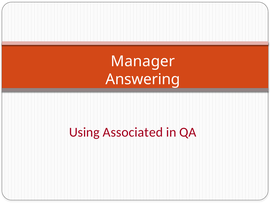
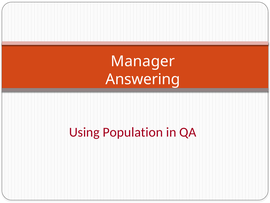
Associated: Associated -> Population (133, 132)
